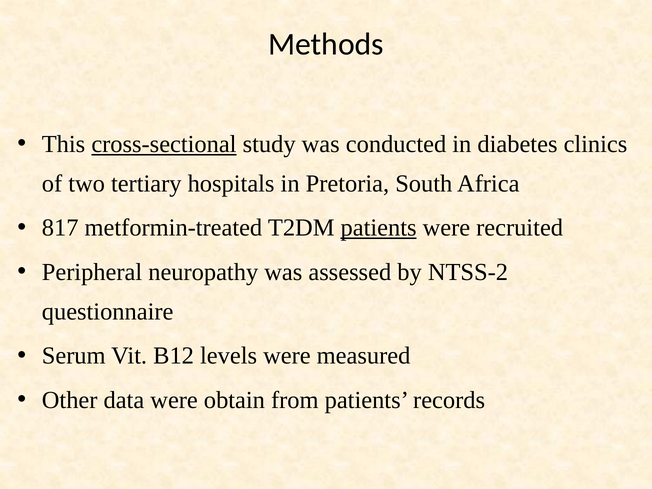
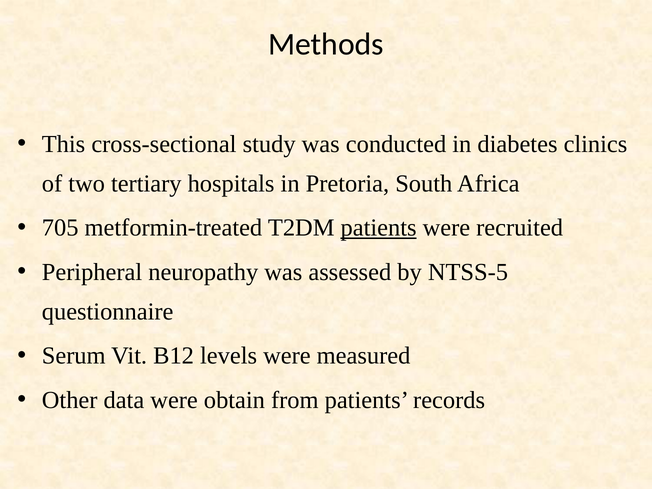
cross-sectional underline: present -> none (164, 144)
817: 817 -> 705 (60, 228)
NTSS-2: NTSS-2 -> NTSS-5 (468, 272)
